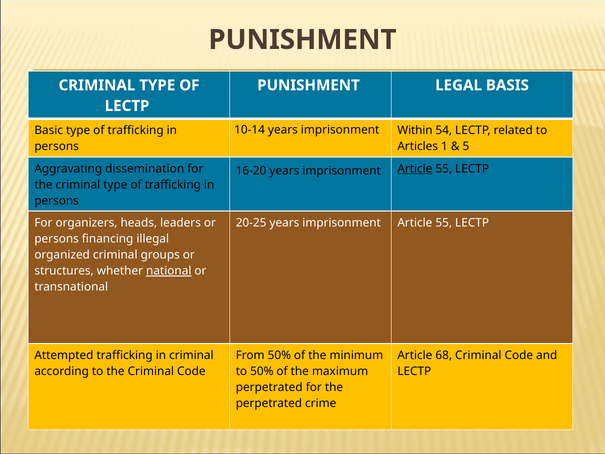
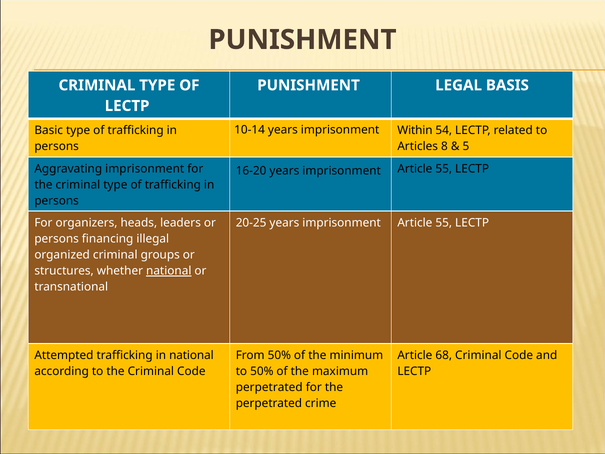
1: 1 -> 8 (444, 146)
Aggravating dissemination: dissemination -> imprisonment (145, 169)
Article underline: present -> none (415, 169)
in criminal: criminal -> national (191, 355)
